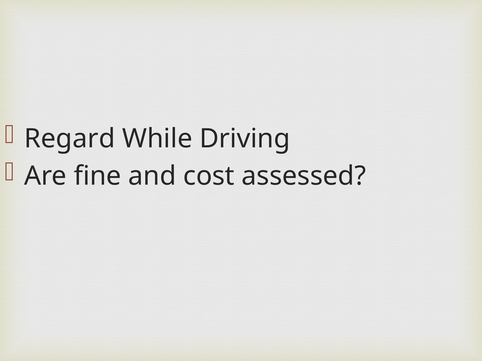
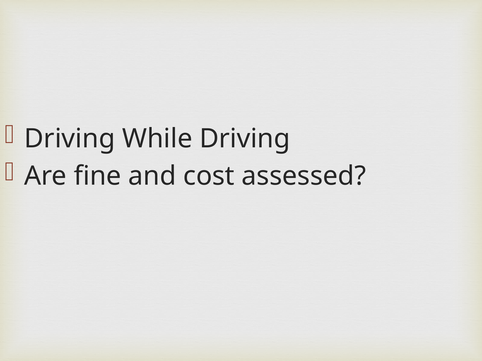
Regard: Regard -> Driving (70, 139)
